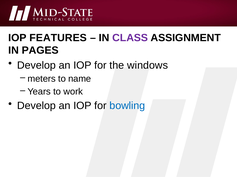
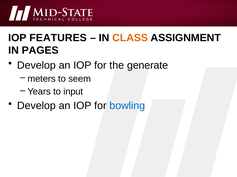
CLASS colour: purple -> orange (130, 38)
windows: windows -> generate (148, 65)
name: name -> seem (80, 79)
work: work -> input (73, 92)
